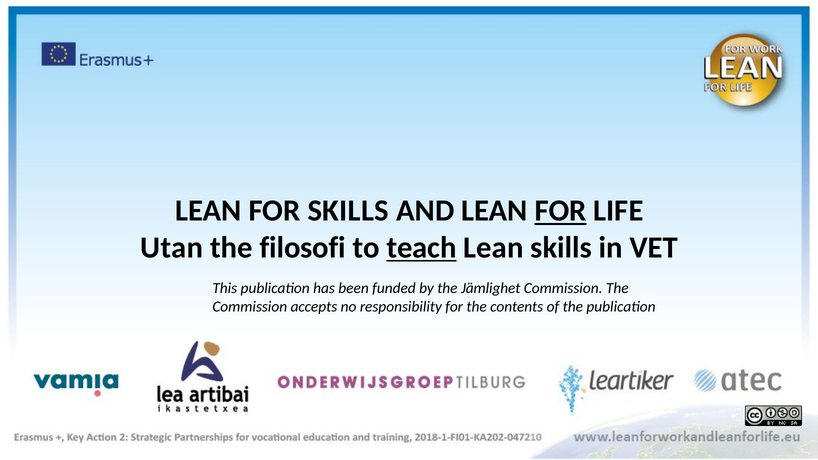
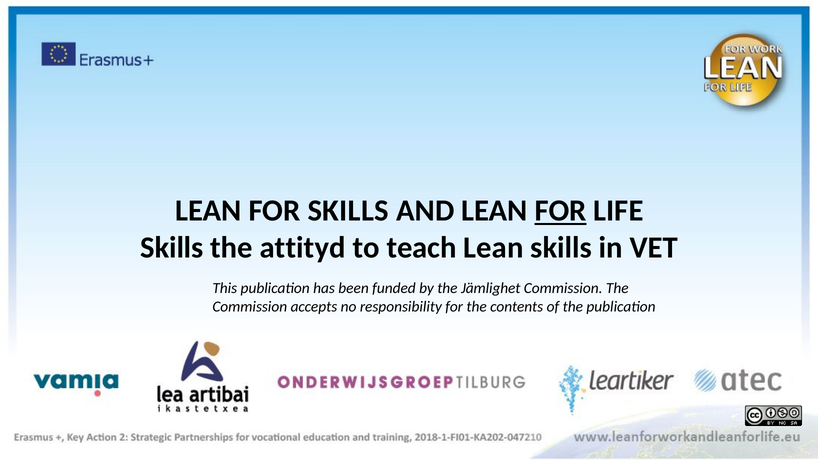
Utan: Utan -> Skills (172, 248)
filosofi: filosofi -> attityd (303, 248)
teach underline: present -> none (422, 248)
